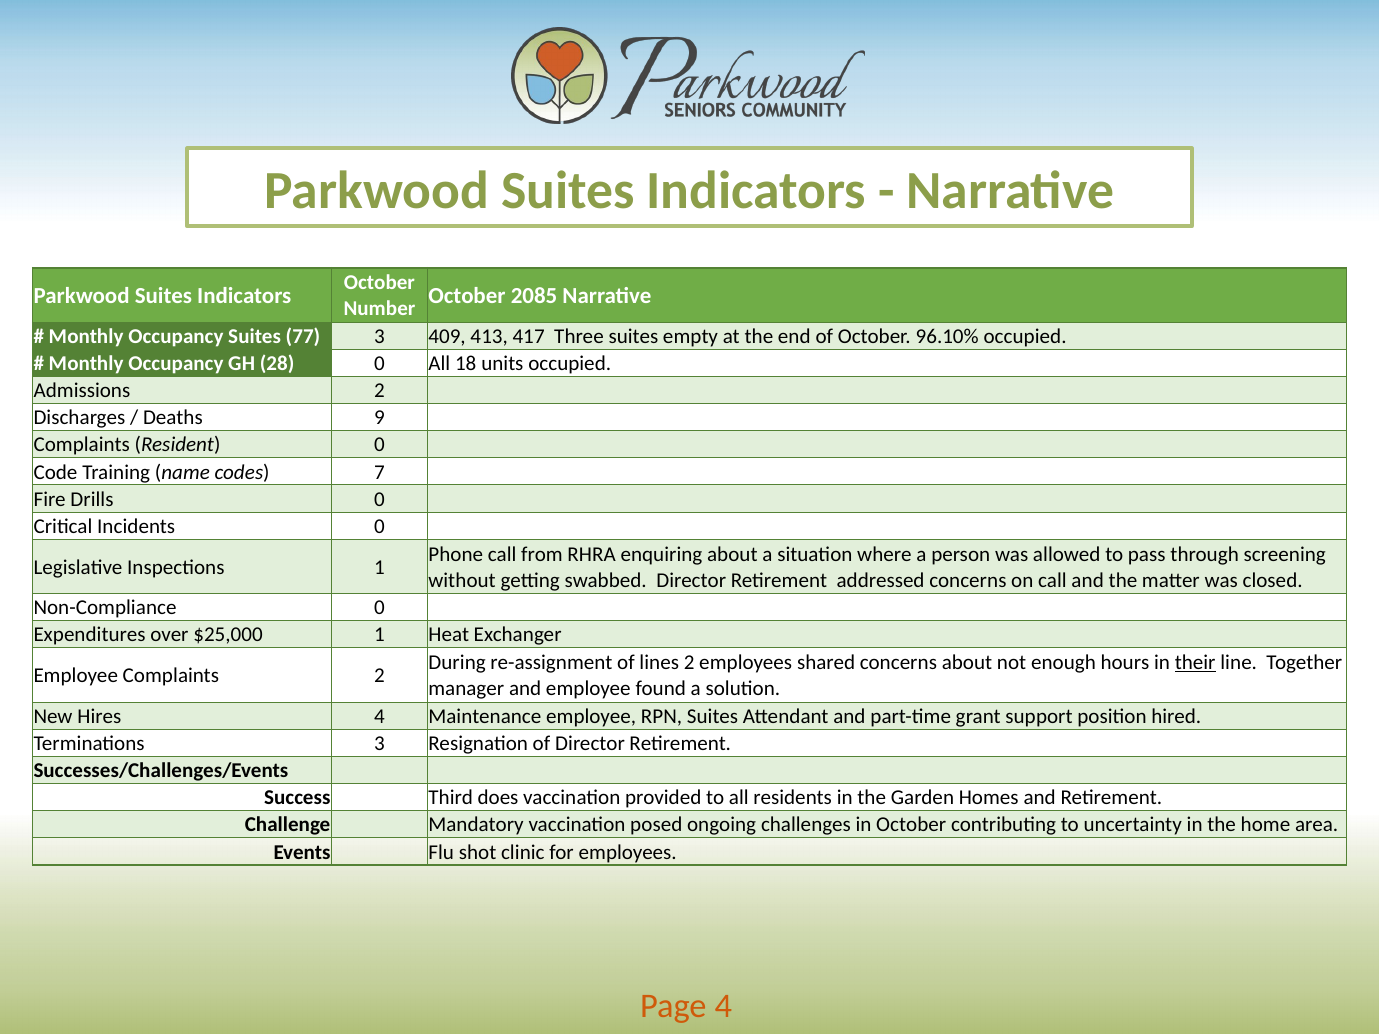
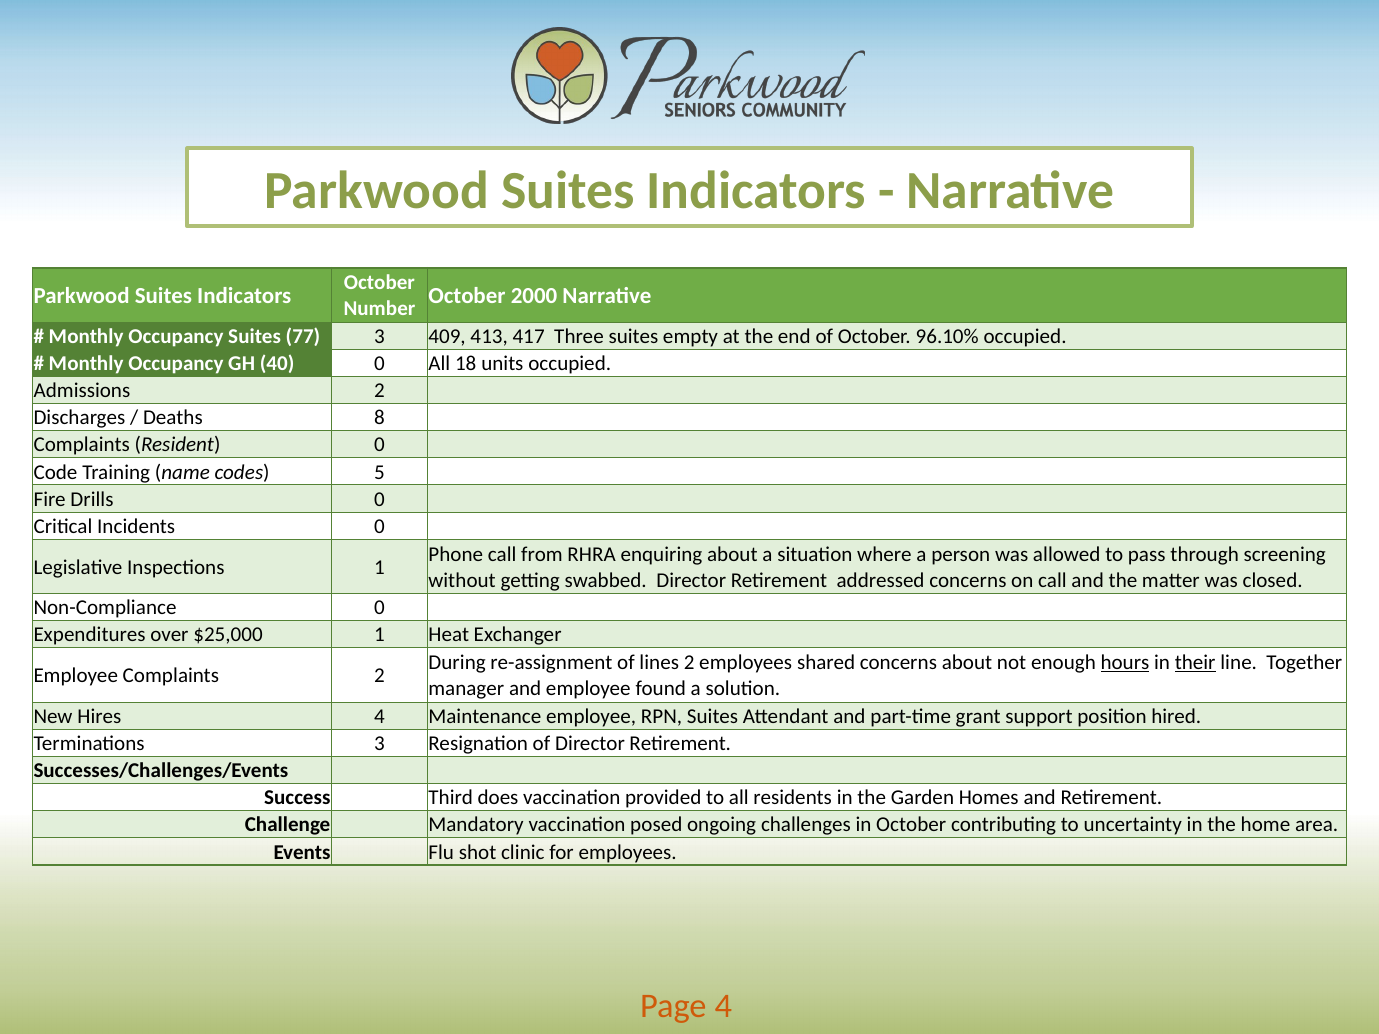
2085: 2085 -> 2000 (534, 296)
28: 28 -> 40 (277, 364)
9: 9 -> 8 (380, 418)
7: 7 -> 5 (380, 472)
hours underline: none -> present (1125, 663)
